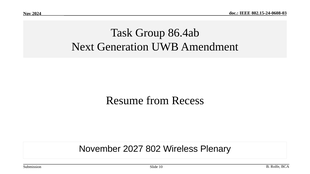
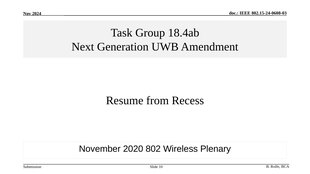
86.4ab: 86.4ab -> 18.4ab (184, 33)
2027: 2027 -> 2020 (133, 149)
